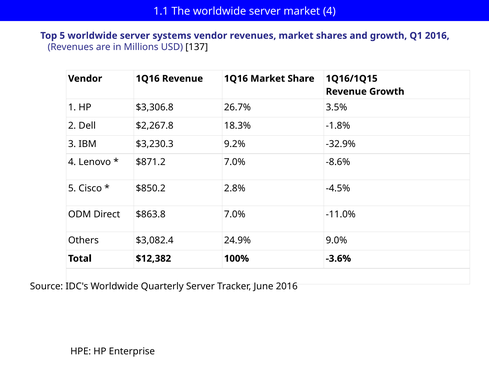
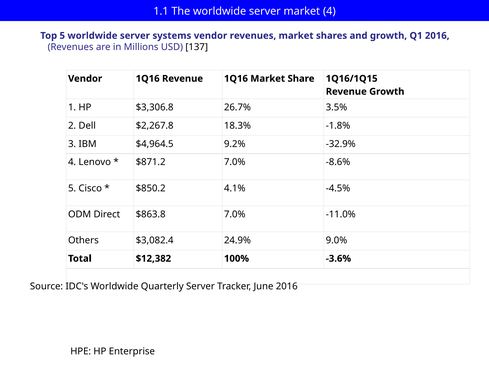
$3,230.3: $3,230.3 -> $4,964.5 (155, 144)
2.8%: 2.8% -> 4.1% (235, 188)
